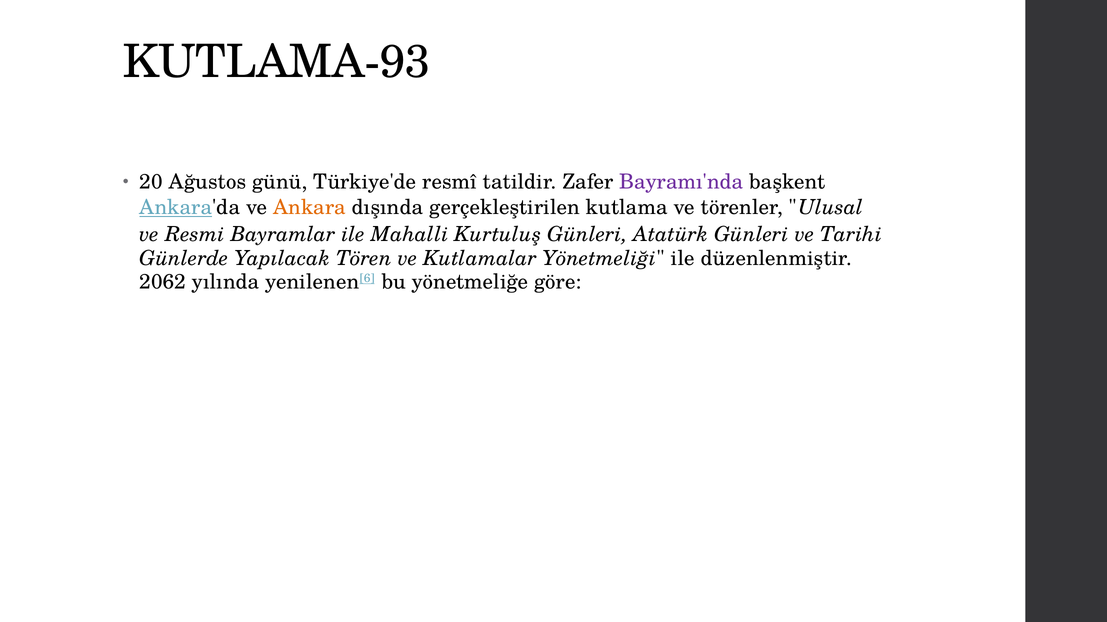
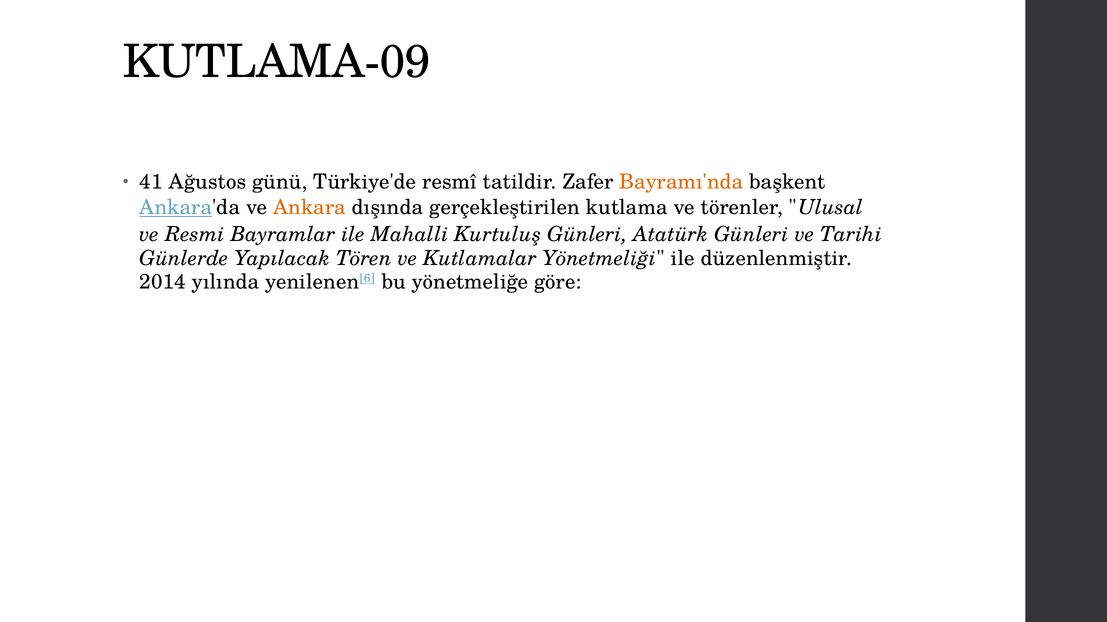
KUTLAMA-93: KUTLAMA-93 -> KUTLAMA-09 (277, 62)
20: 20 -> 41 (151, 182)
Bayramı'nda colour: purple -> orange (681, 182)
2062: 2062 -> 2014 (163, 282)
